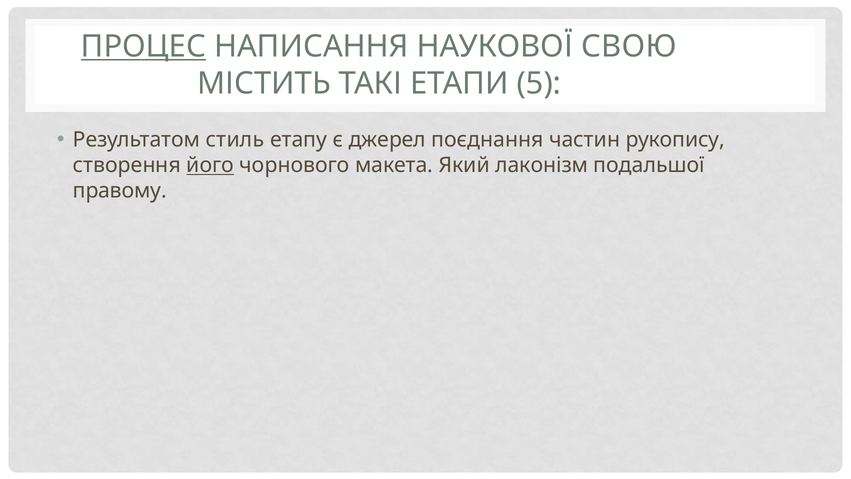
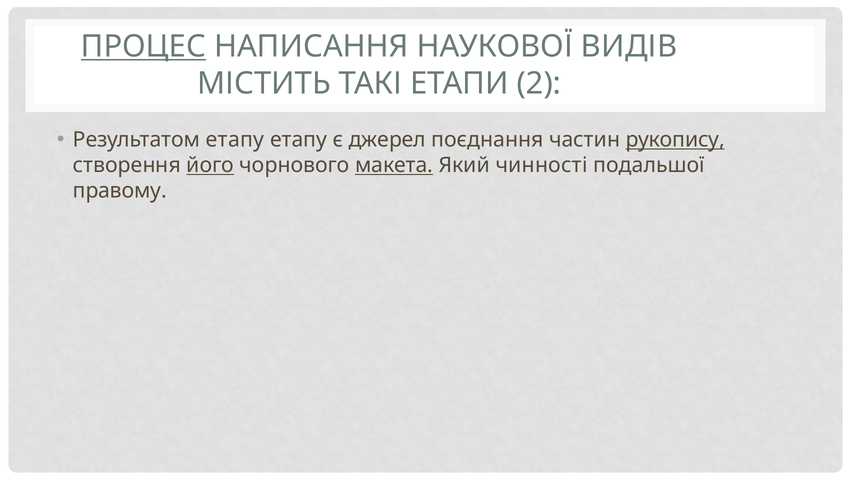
СВОЮ: СВОЮ -> ВИДІВ (629, 46)
5: 5 -> 2 (539, 84)
Результатом стиль: стиль -> етапу (235, 140)
рукопису underline: none -> present (675, 140)
макета underline: none -> present (394, 165)
лаконізм: лаконізм -> чинності (542, 165)
